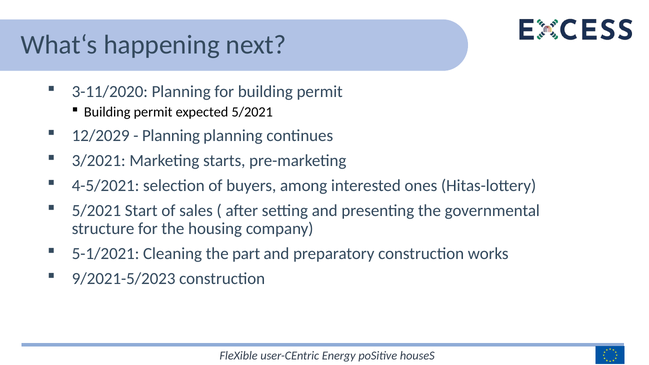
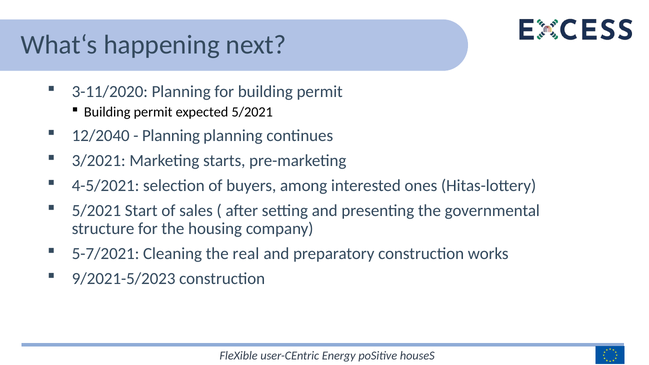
12/2029: 12/2029 -> 12/2040 (101, 136)
5-1/2021: 5-1/2021 -> 5-7/2021 (106, 254)
part: part -> real (246, 254)
